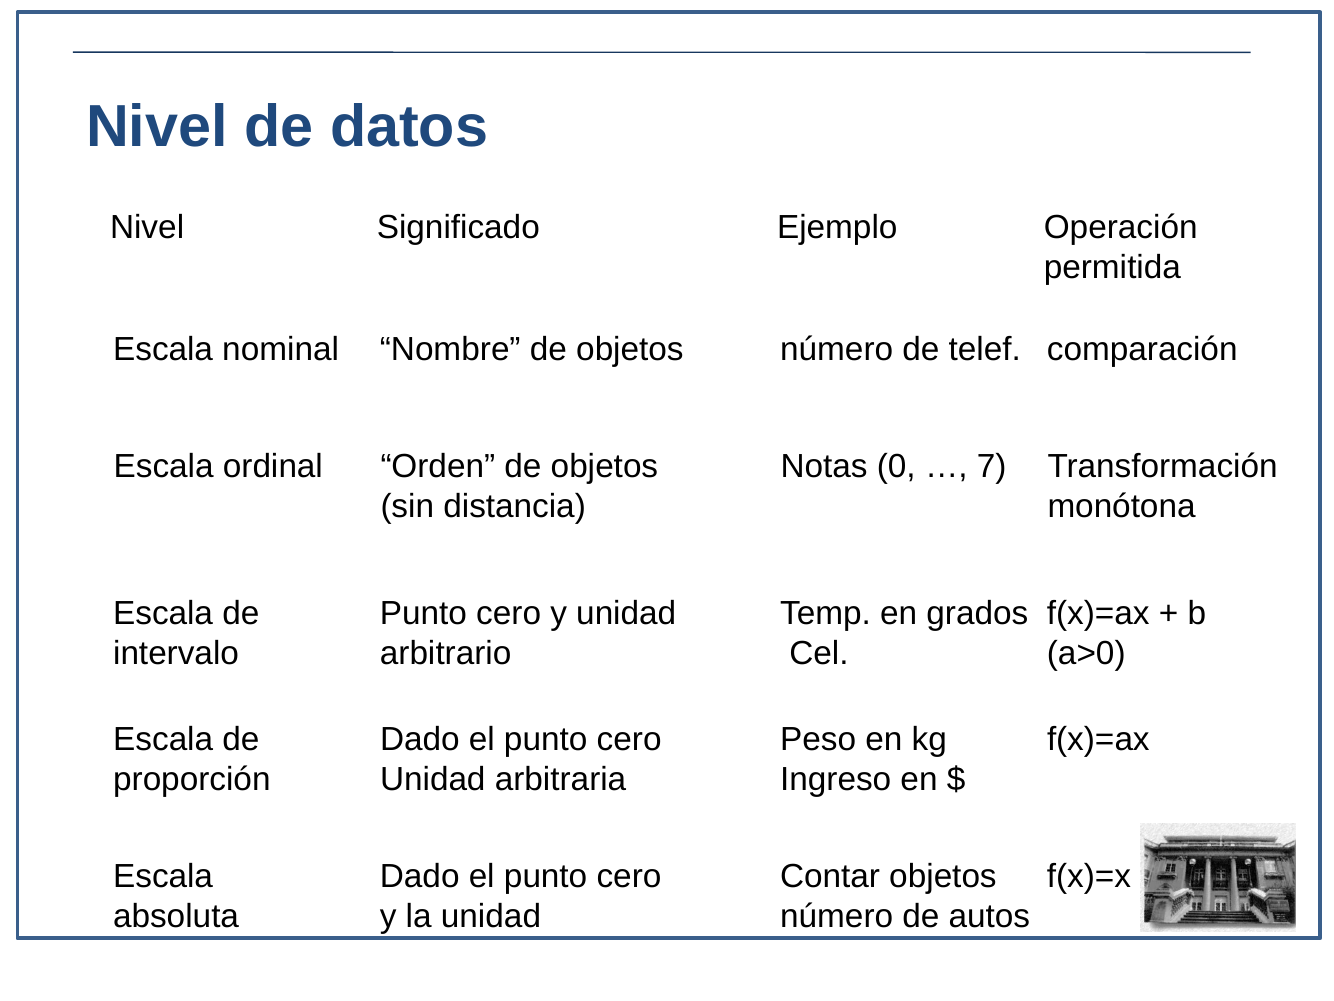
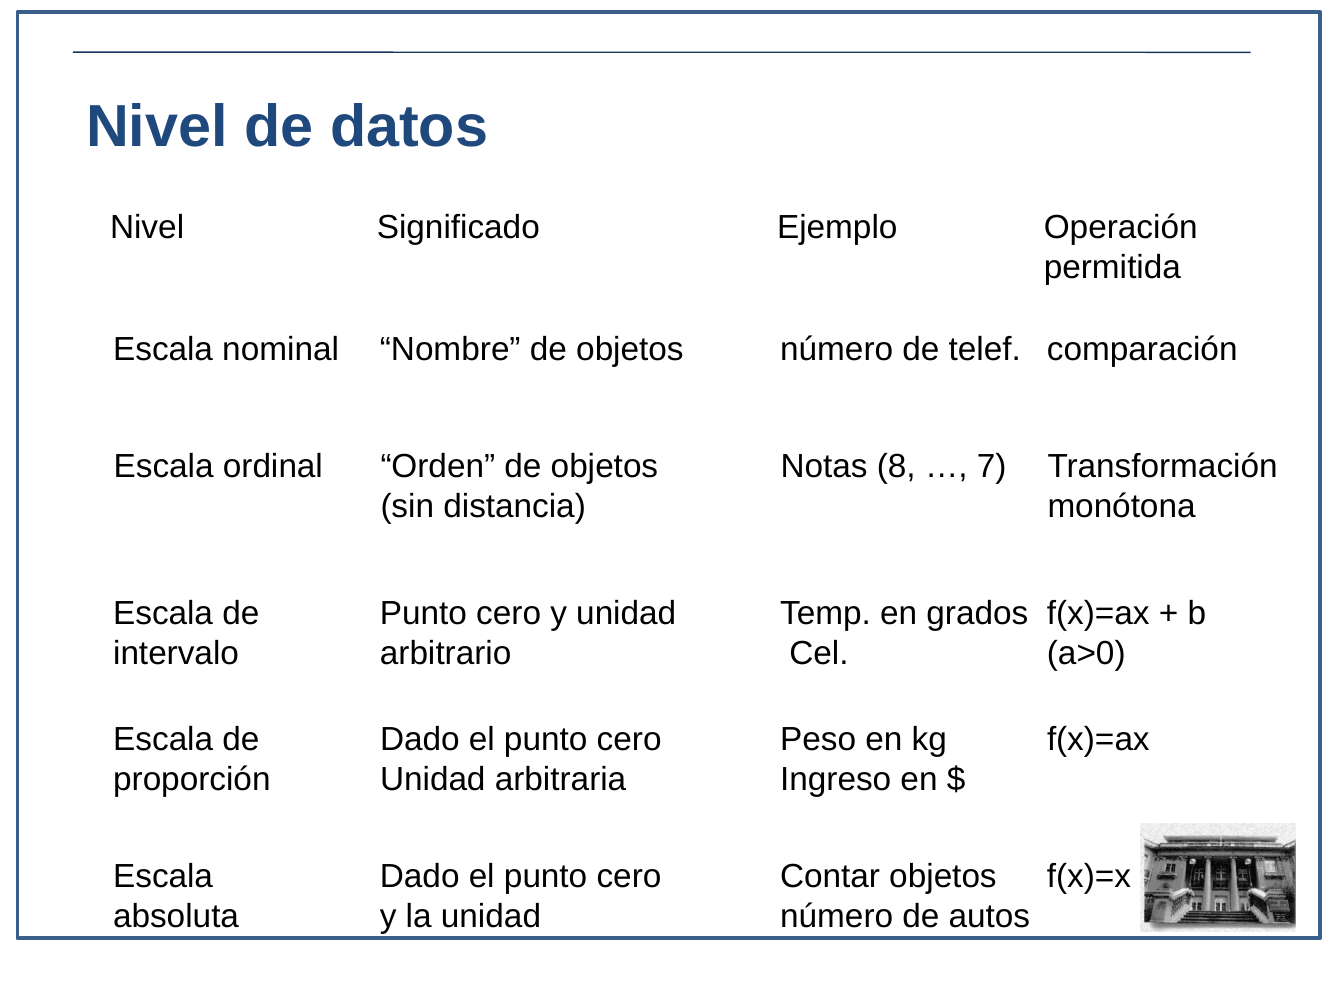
0: 0 -> 8 (896, 466)
